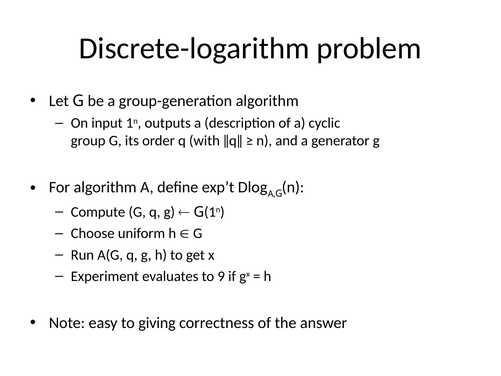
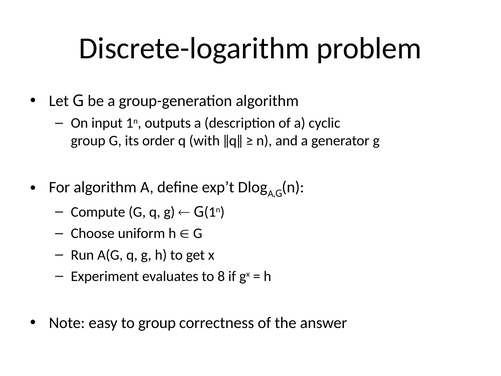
9: 9 -> 8 (221, 276)
to giving: giving -> group (157, 323)
